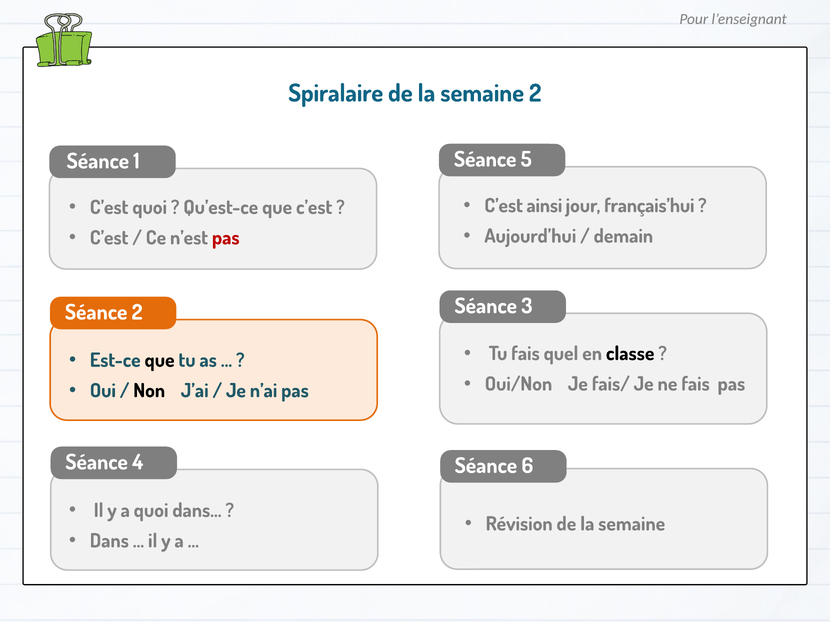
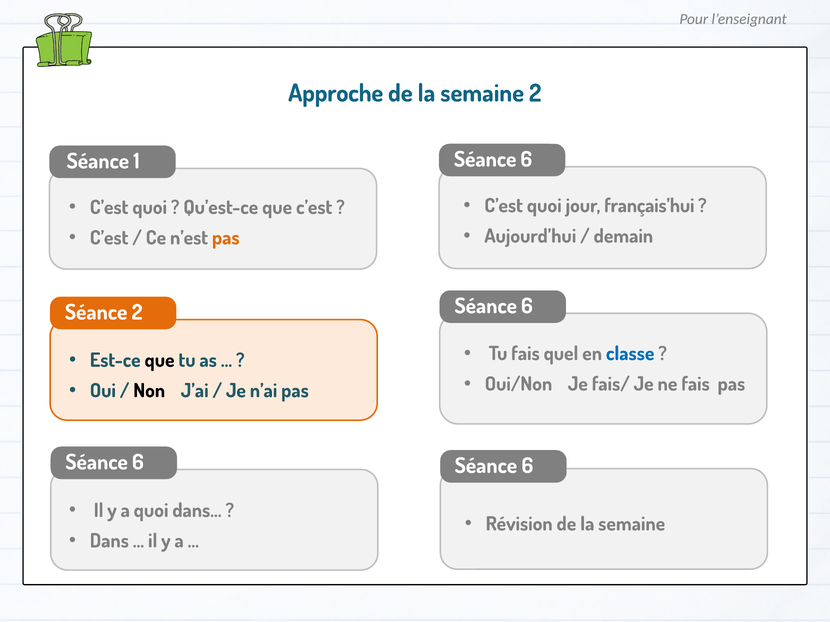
Spiralaire: Spiralaire -> Approche (336, 93)
5: 5 -> 6 (526, 160)
ainsi: ainsi -> quoi (544, 206)
pas colour: red -> orange (226, 238)
3: 3 -> 6 (527, 306)
classe colour: black -> blue (630, 354)
4: 4 -> 6 (138, 463)
